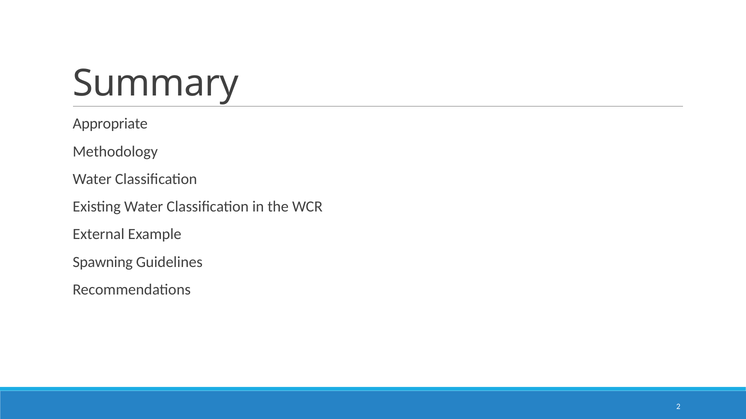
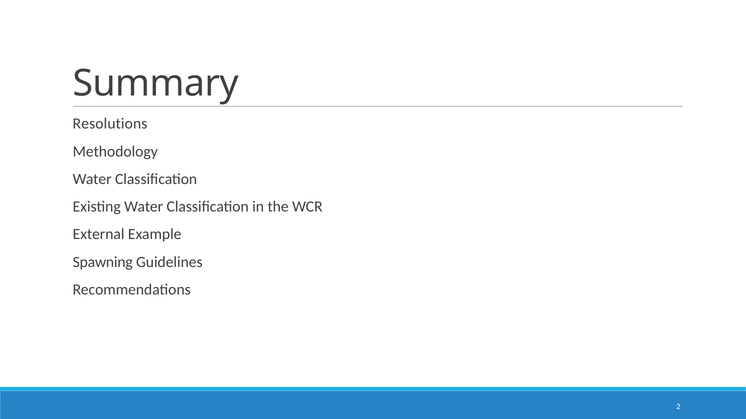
Appropriate: Appropriate -> Resolutions (110, 124)
